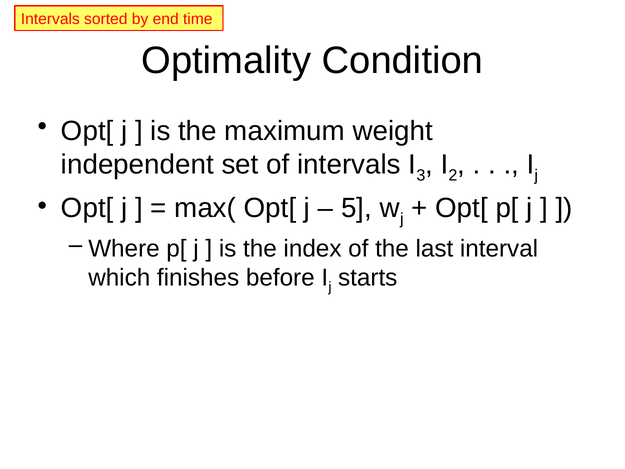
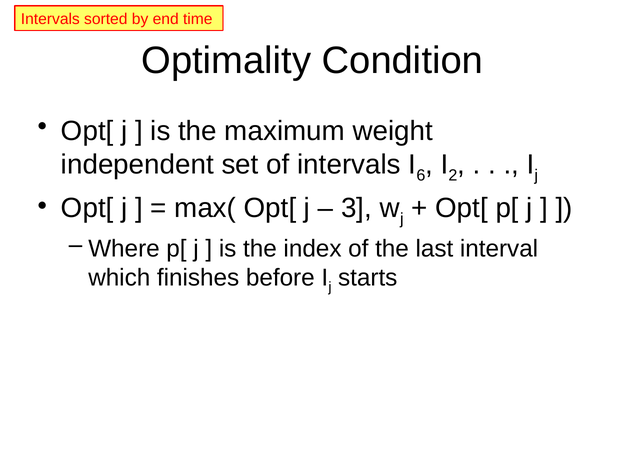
3: 3 -> 6 (421, 175)
5: 5 -> 3 (356, 208)
